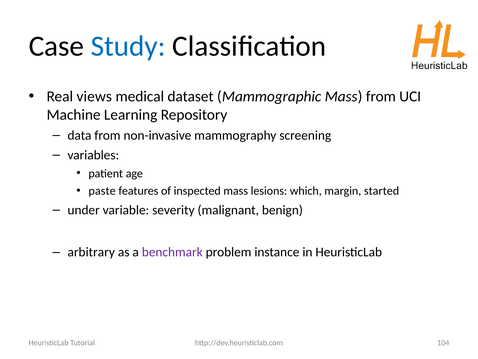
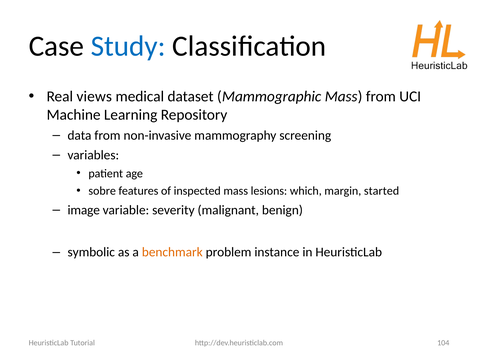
paste: paste -> sobre (102, 191)
under: under -> image (84, 210)
arbitrary: arbitrary -> symbolic (91, 252)
benchmark colour: purple -> orange (172, 252)
